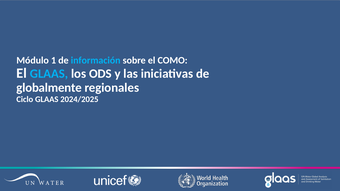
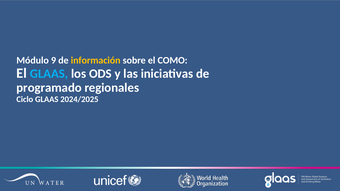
1: 1 -> 9 (54, 60)
información colour: light blue -> yellow (96, 60)
globalmente: globalmente -> programado (49, 88)
